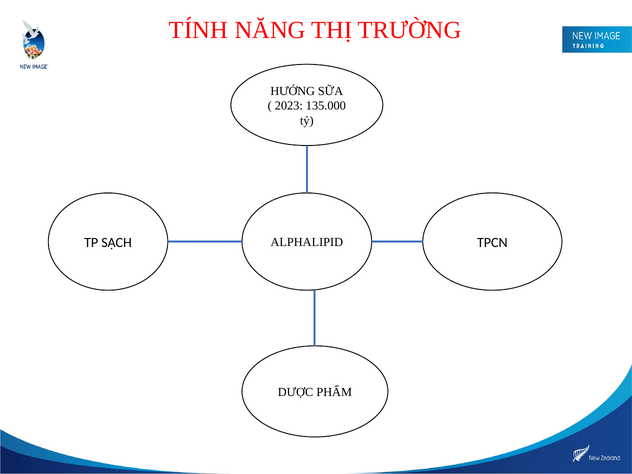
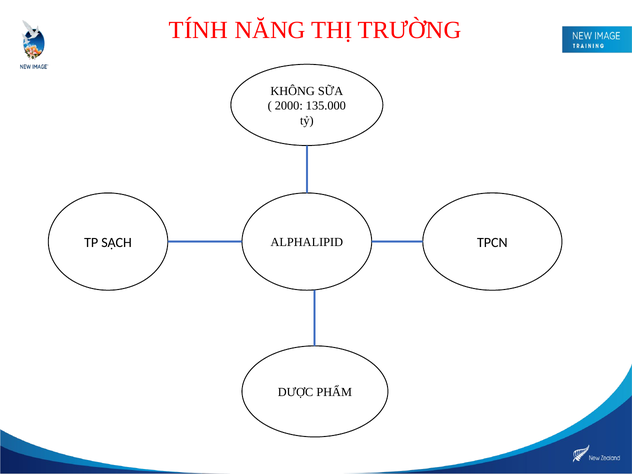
HƯỚNG: HƯỚNG -> KHÔNG (293, 91)
2023: 2023 -> 2000 (289, 106)
